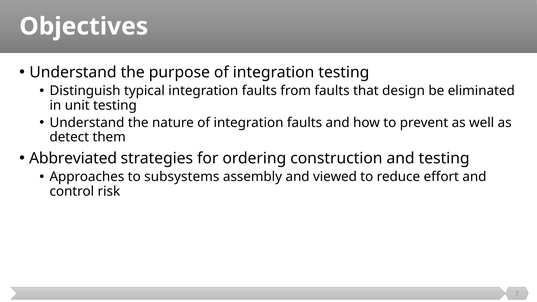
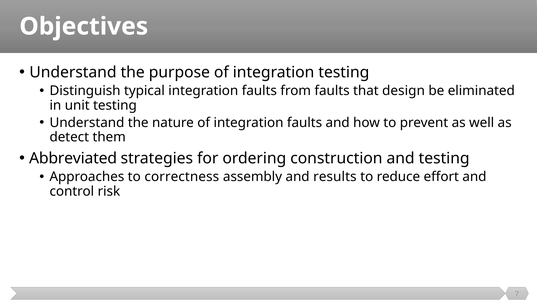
subsystems: subsystems -> correctness (182, 177)
viewed: viewed -> results (335, 177)
